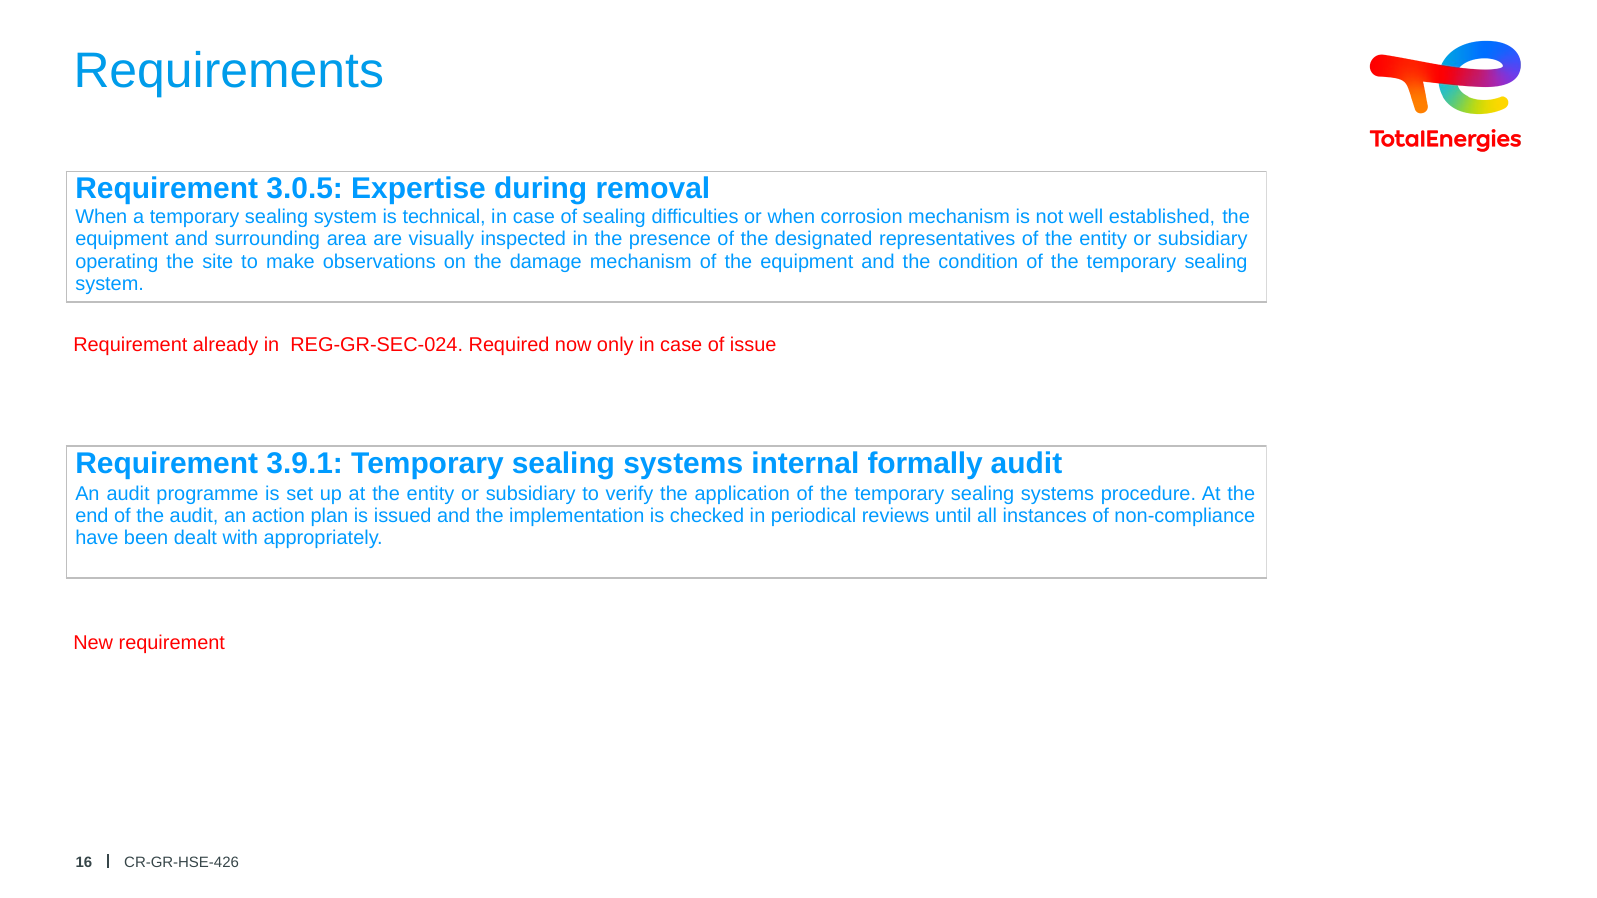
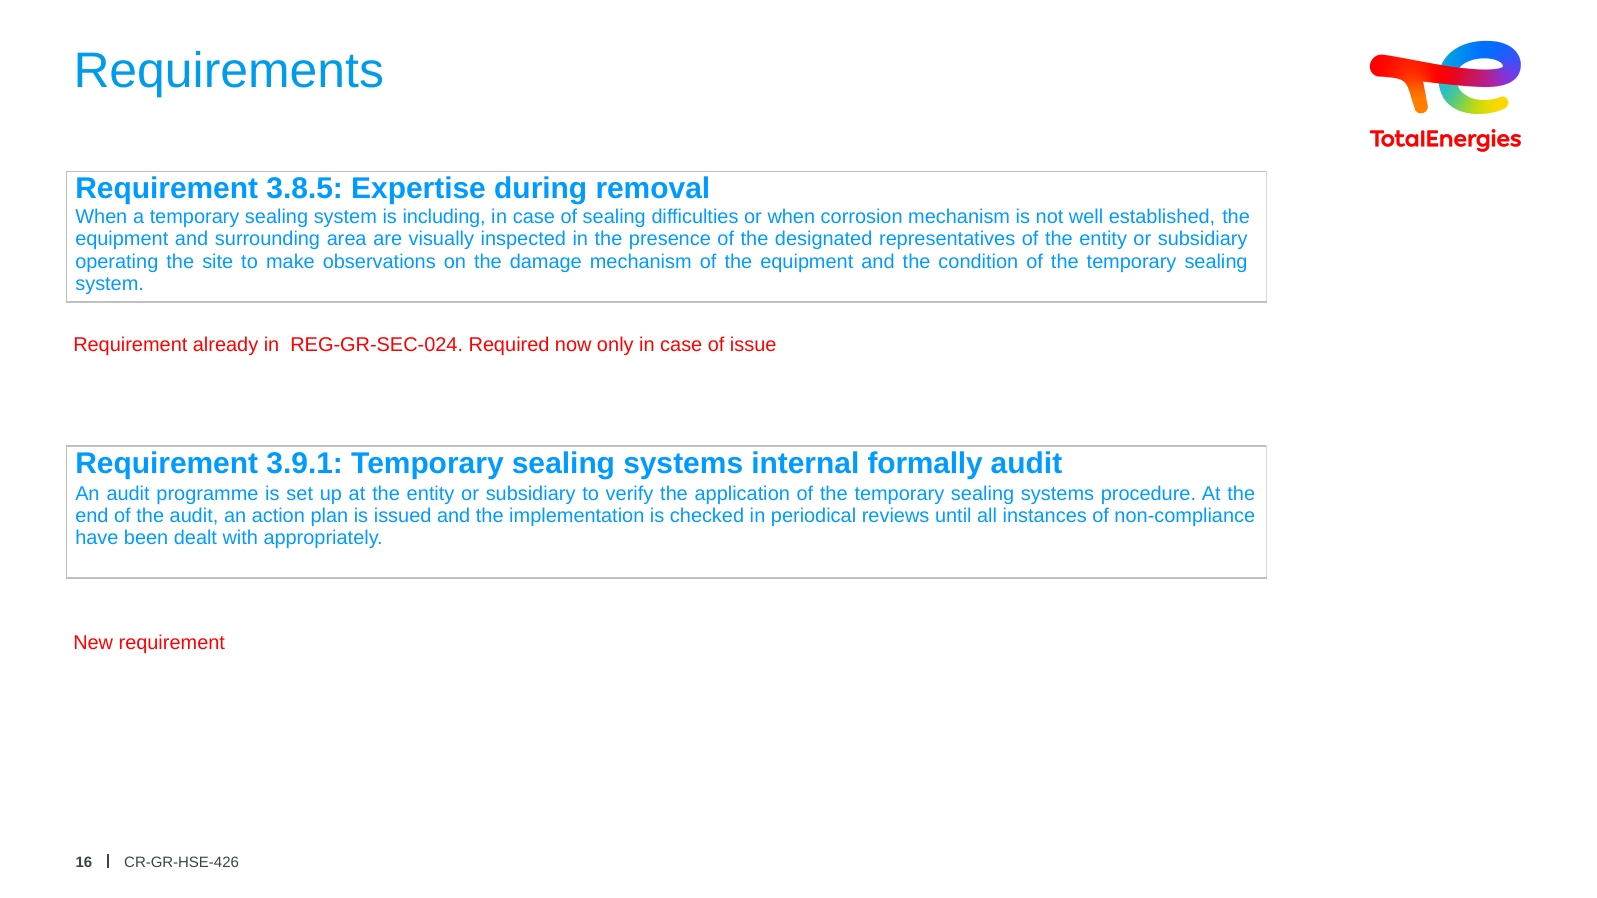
3.0.5: 3.0.5 -> 3.8.5 (305, 189)
technical: technical -> including (444, 217)
